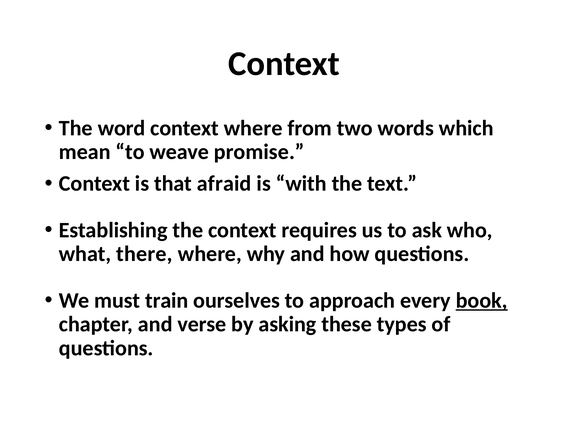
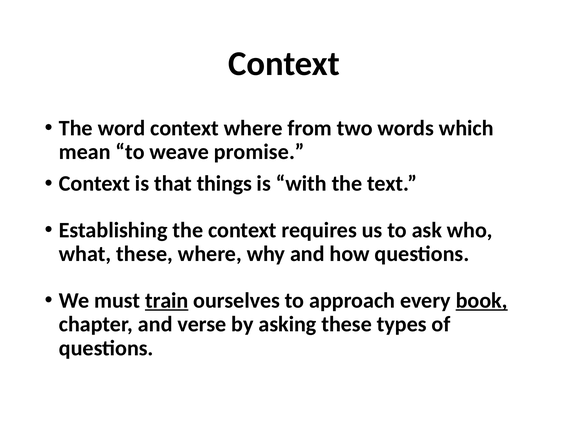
afraid: afraid -> things (224, 184)
what there: there -> these (145, 254)
train underline: none -> present (167, 300)
